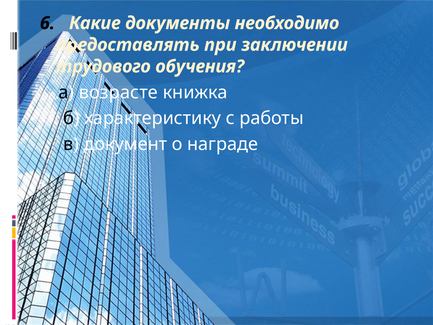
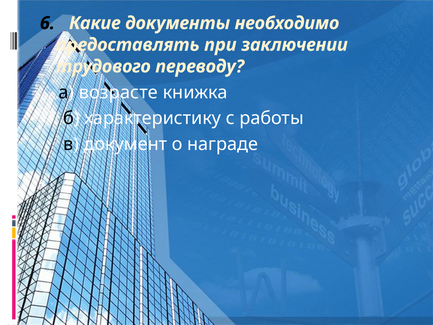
обучения: обучения -> переводу (200, 66)
